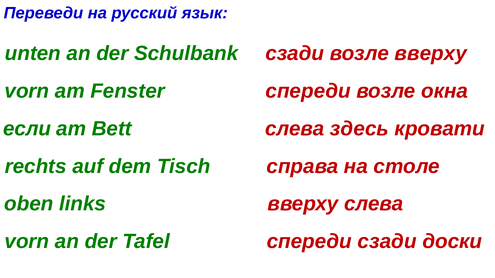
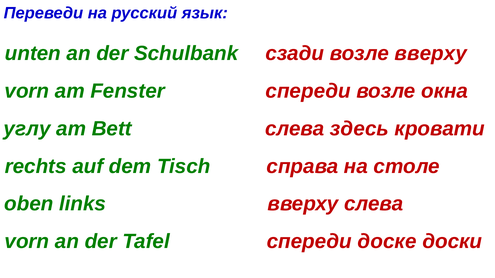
если: если -> углу (27, 129)
спереди сзади: сзади -> доске (387, 242)
